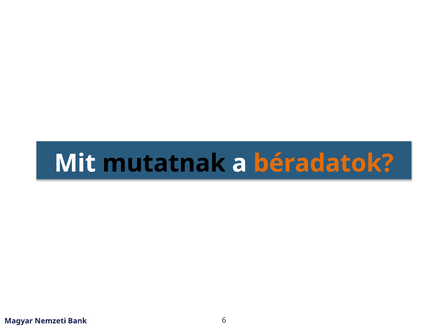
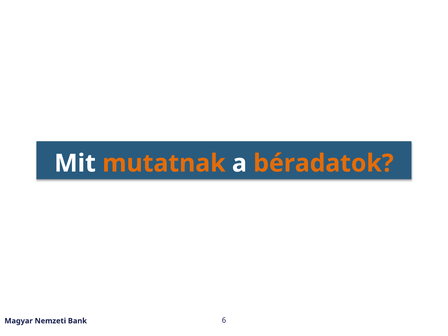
mutatnak colour: black -> orange (164, 163)
